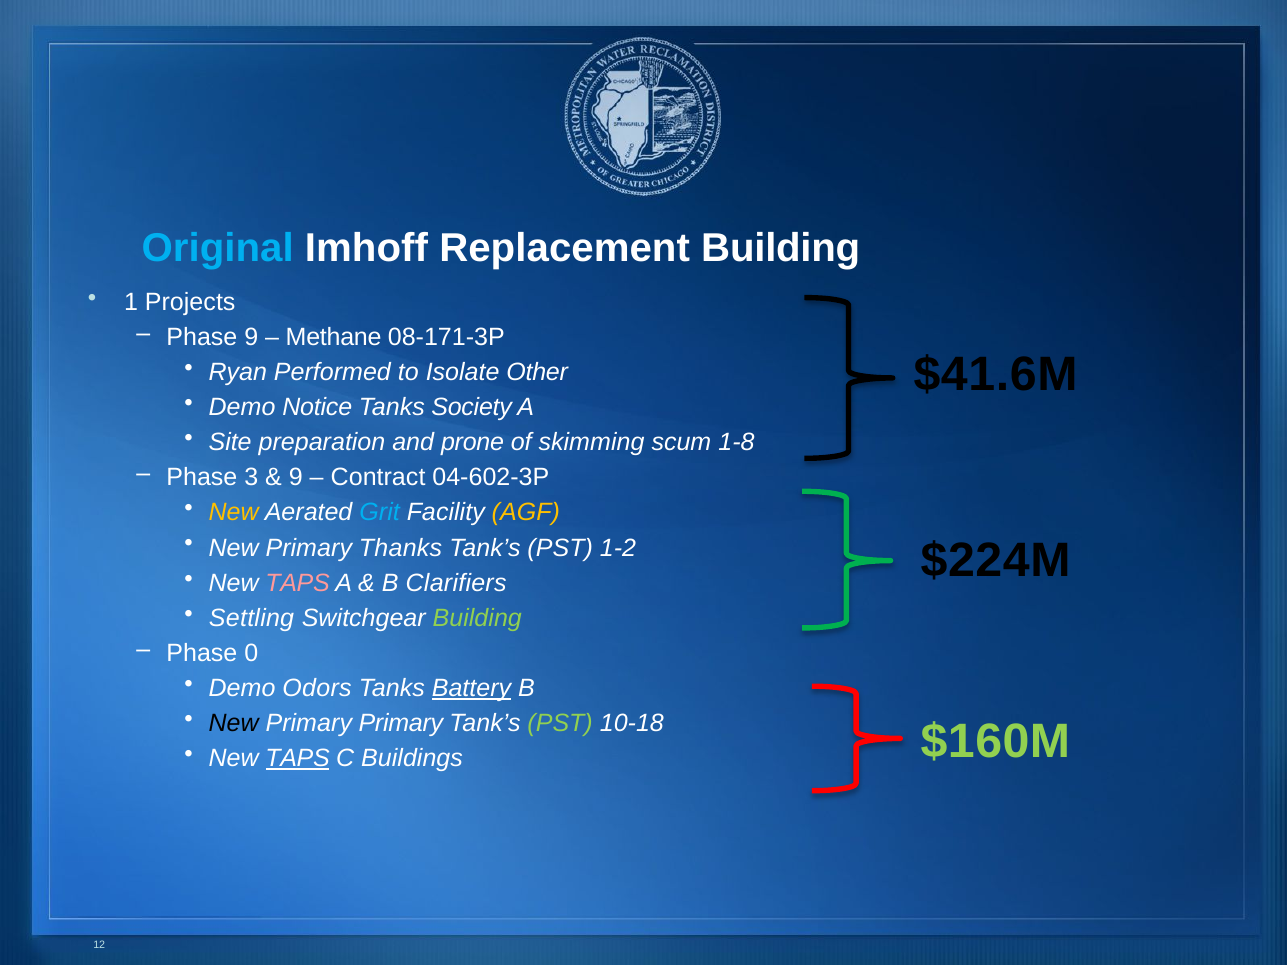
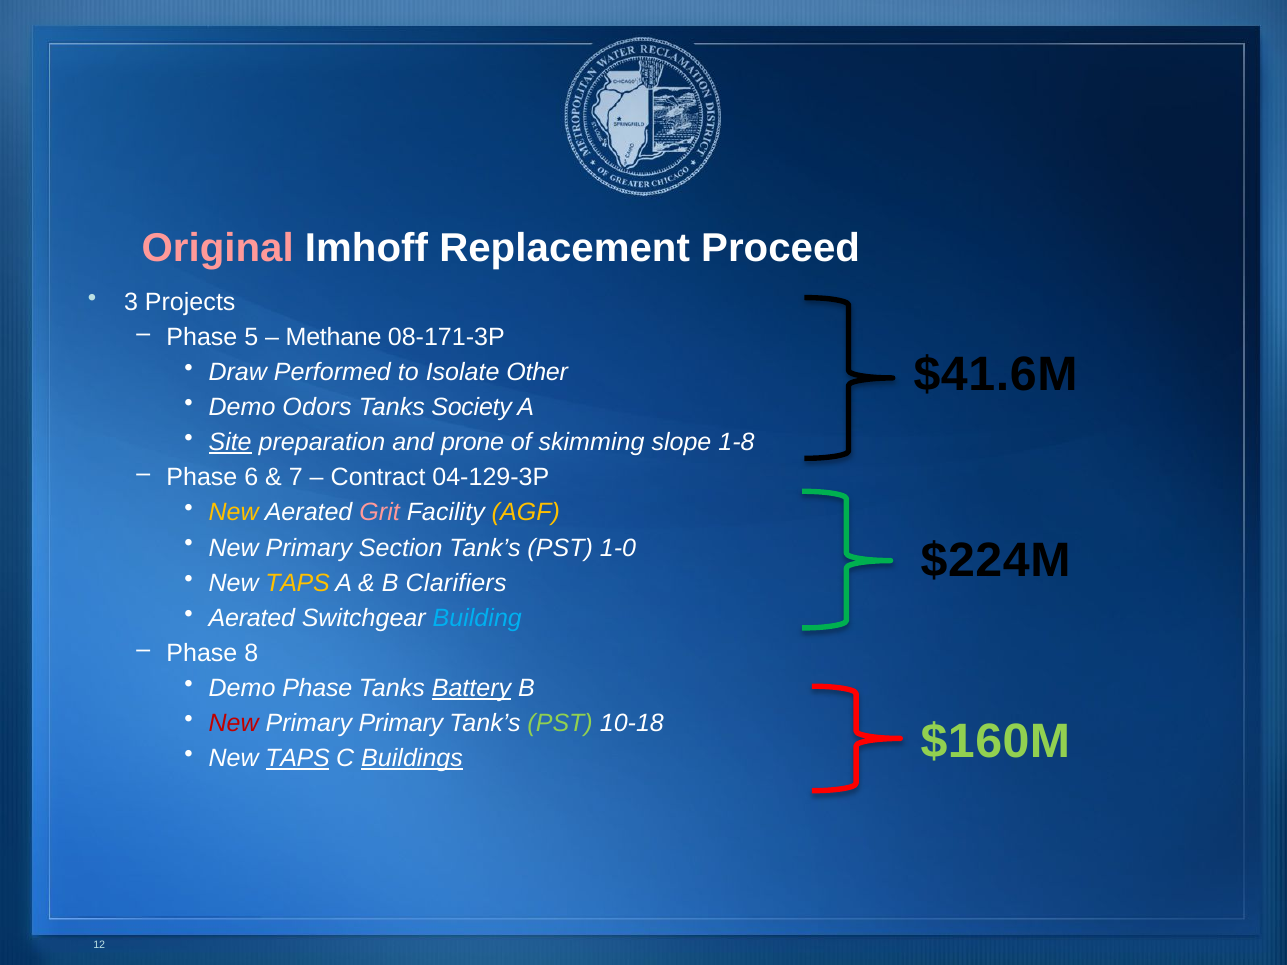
Original colour: light blue -> pink (218, 248)
Replacement Building: Building -> Proceed (781, 248)
1: 1 -> 3 (131, 302)
Phase 9: 9 -> 5 (251, 337)
Ryan: Ryan -> Draw (238, 372)
Notice: Notice -> Odors (317, 407)
Site underline: none -> present (230, 443)
scum: scum -> slope (681, 443)
3: 3 -> 6 (251, 478)
9: 9 -> 7 (296, 478)
04-602-3P: 04-602-3P -> 04-129-3P (491, 478)
Grit colour: light blue -> pink (380, 513)
Thanks: Thanks -> Section (401, 548)
1-2: 1-2 -> 1-0 (618, 548)
TAPS colour: pink -> yellow (298, 583)
Settling: Settling -> Aerated (252, 618)
Building colour: light green -> light blue (477, 618)
0: 0 -> 8 (251, 653)
Demo Odors: Odors -> Phase (317, 688)
New colour: black -> red (234, 723)
Buildings underline: none -> present (412, 759)
